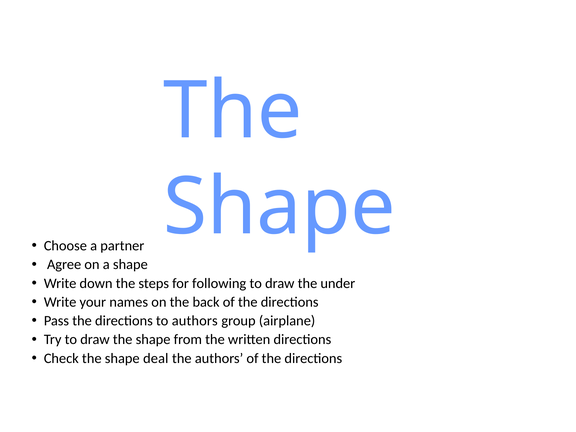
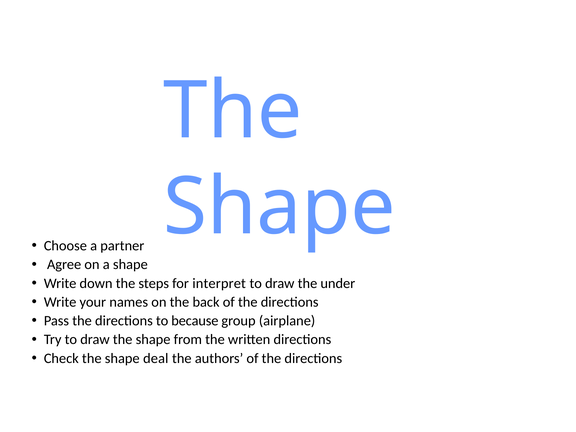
following: following -> interpret (219, 283)
to authors: authors -> because (195, 321)
